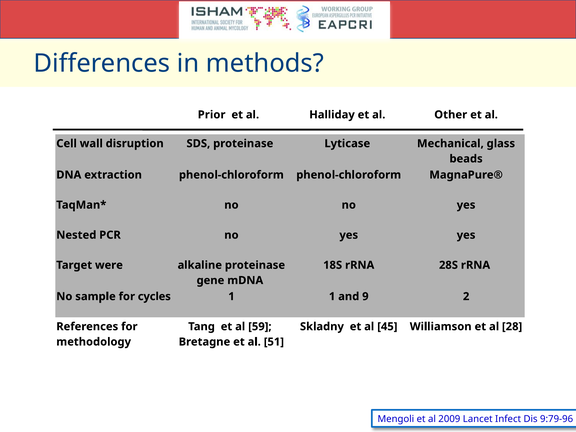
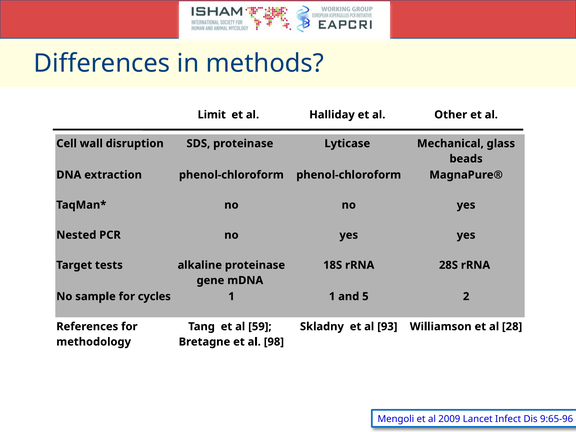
Prior: Prior -> Limit (212, 115)
were: were -> tests (109, 265)
9: 9 -> 5 (365, 296)
45: 45 -> 93 (387, 327)
51: 51 -> 98 (274, 342)
9:79-96: 9:79-96 -> 9:65-96 (557, 419)
